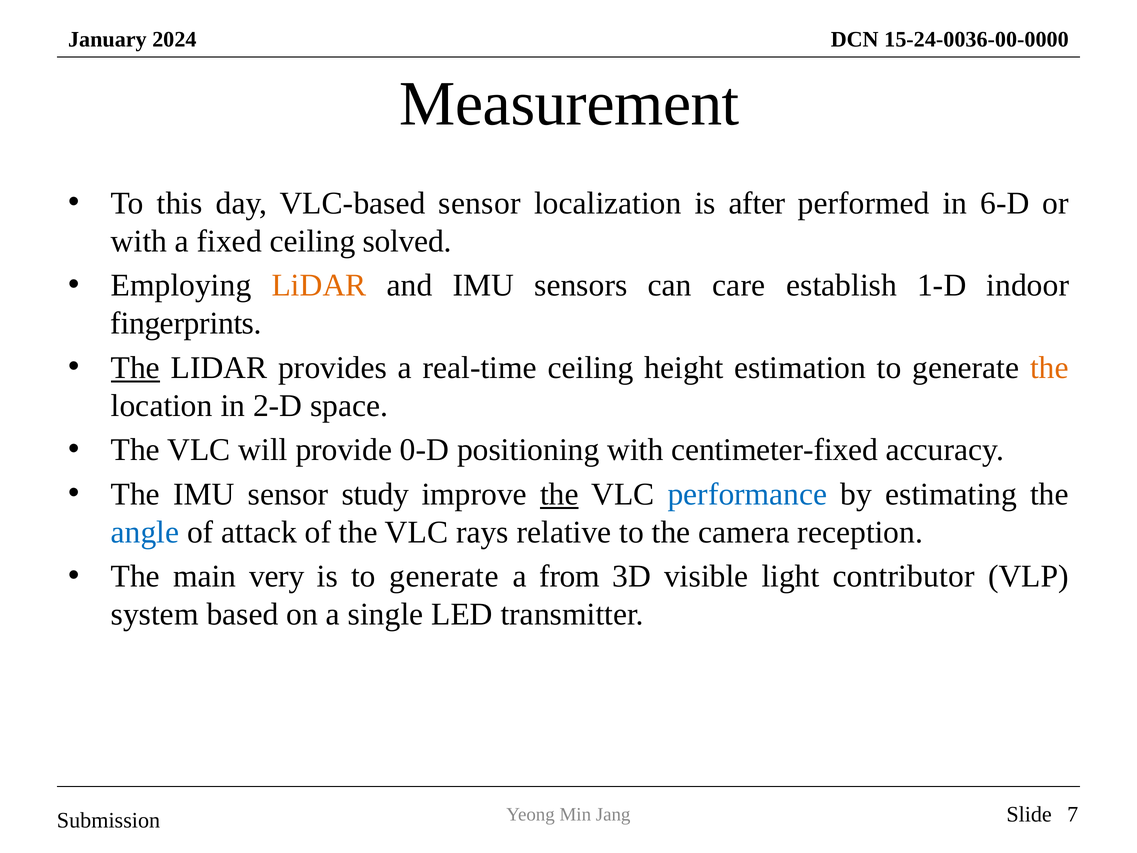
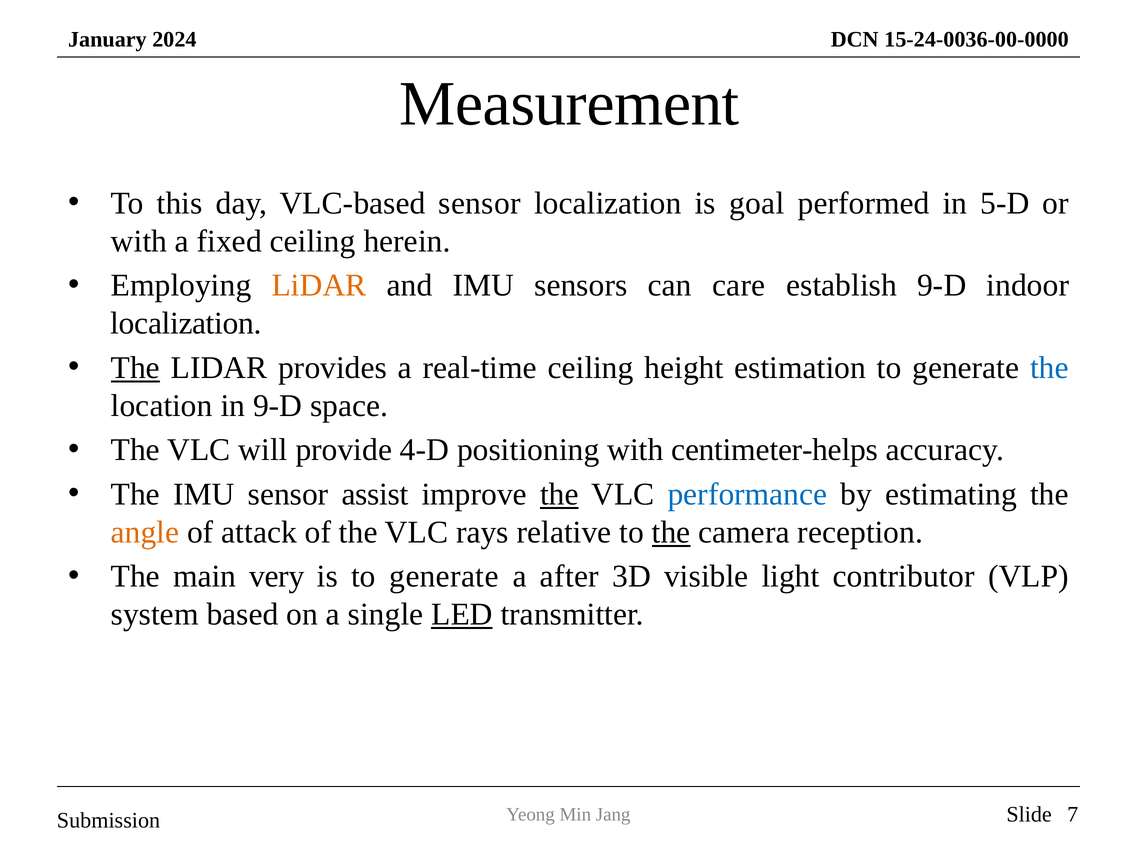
after: after -> goal (757, 203)
6-D: 6-D -> 5-D (1005, 203)
solved: solved -> herein (407, 241)
establish 1-D: 1-D -> 9-D (942, 285)
fingerprints: fingerprints -> localization (186, 323)
the colour: orange -> blue (1049, 368)
in 2-D: 2-D -> 9-D (278, 406)
0-D: 0-D -> 4-D (425, 450)
centimeter-fixed: centimeter-fixed -> centimeter-helps (775, 450)
study: study -> assist (375, 494)
angle colour: blue -> orange (145, 532)
the underline: none -> present (671, 532)
from: from -> after (569, 576)
LED underline: none -> present (462, 614)
